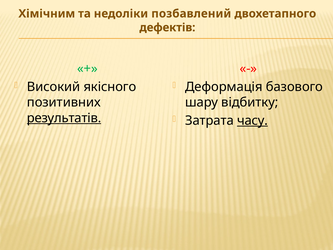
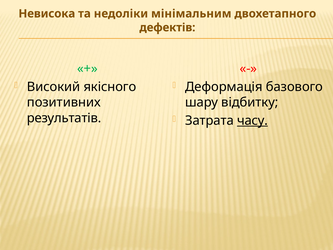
Хімічним: Хімічним -> Невисока (47, 14)
позбавлений: позбавлений -> мінімальним (191, 14)
результатів underline: present -> none (64, 118)
